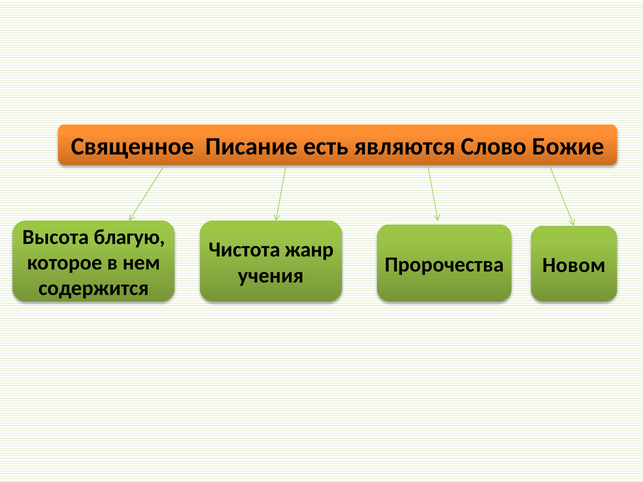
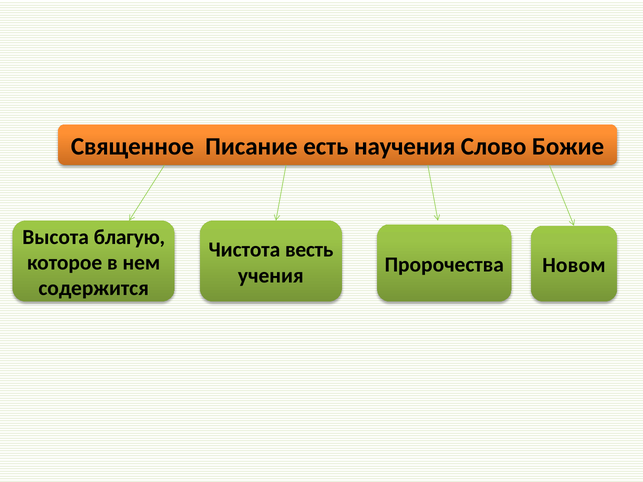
являются: являются -> научения (405, 147)
жанр: жанр -> весть (309, 250)
